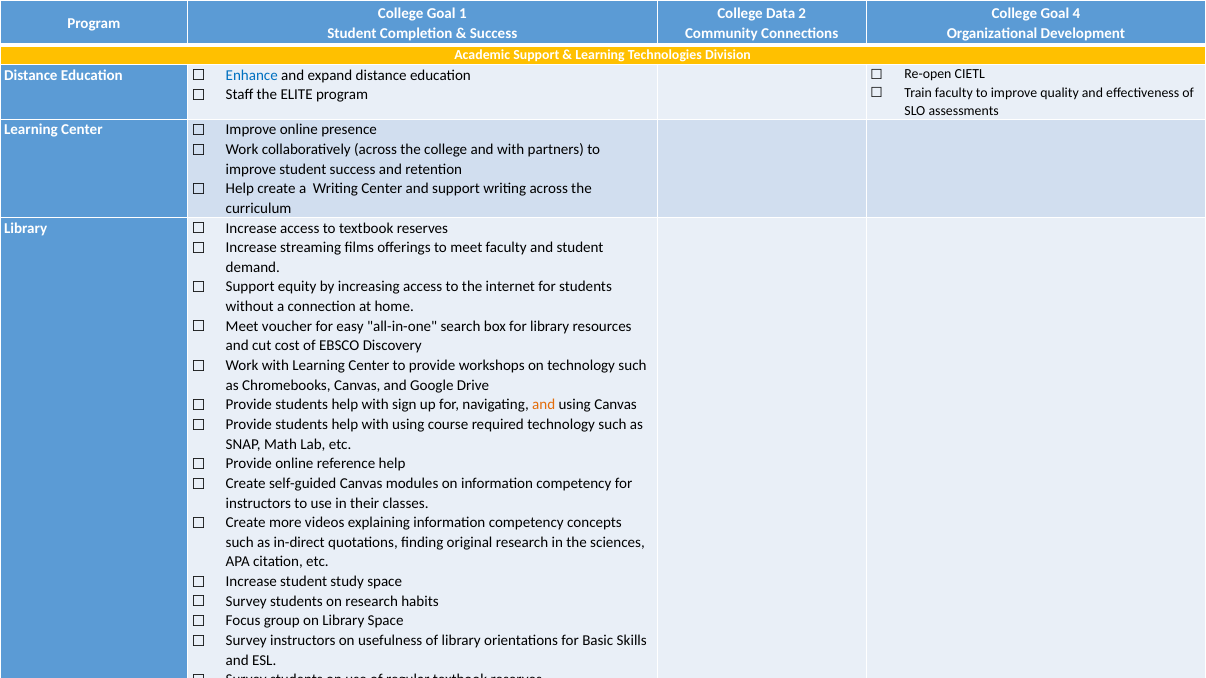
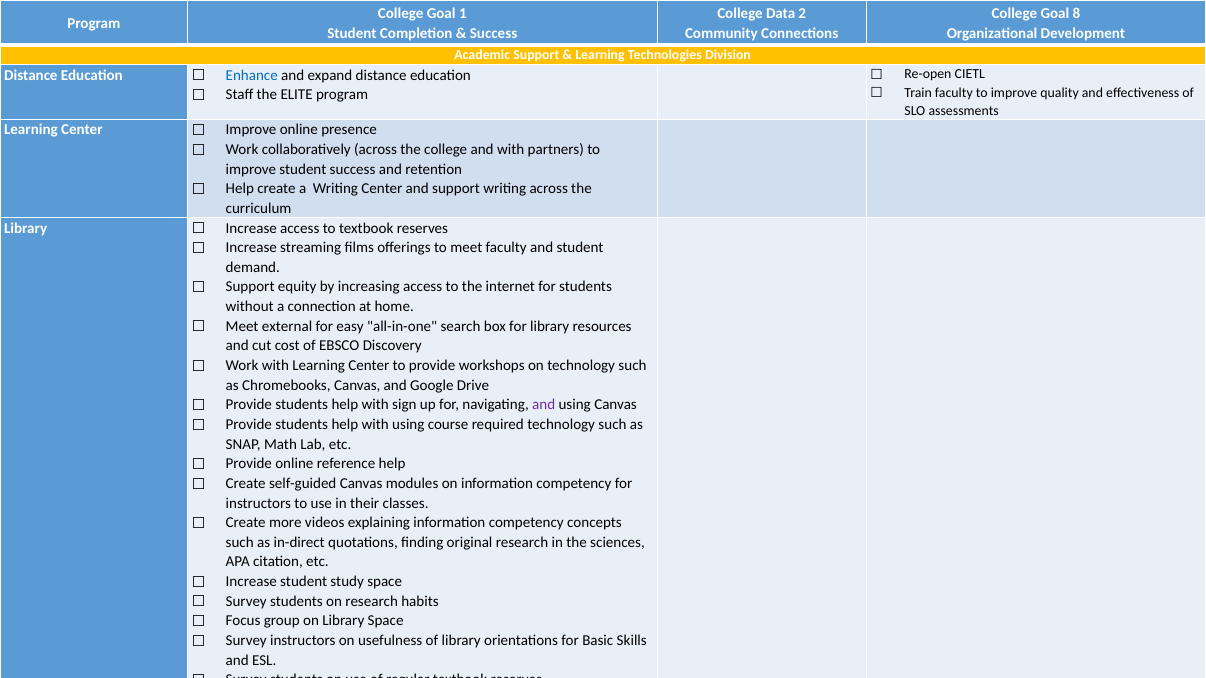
4: 4 -> 8 (1077, 13)
voucher: voucher -> external (287, 326)
and colour: orange -> purple (544, 405)
